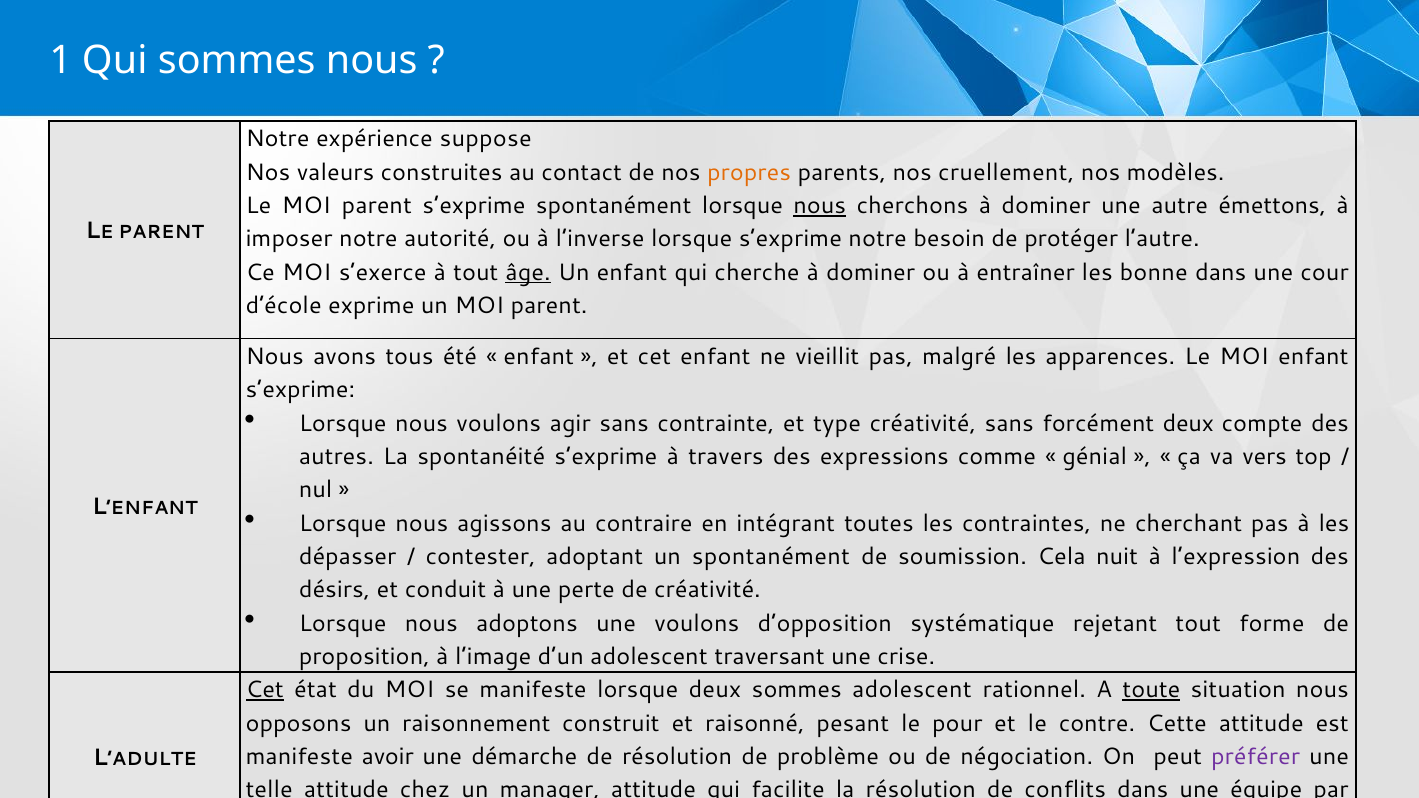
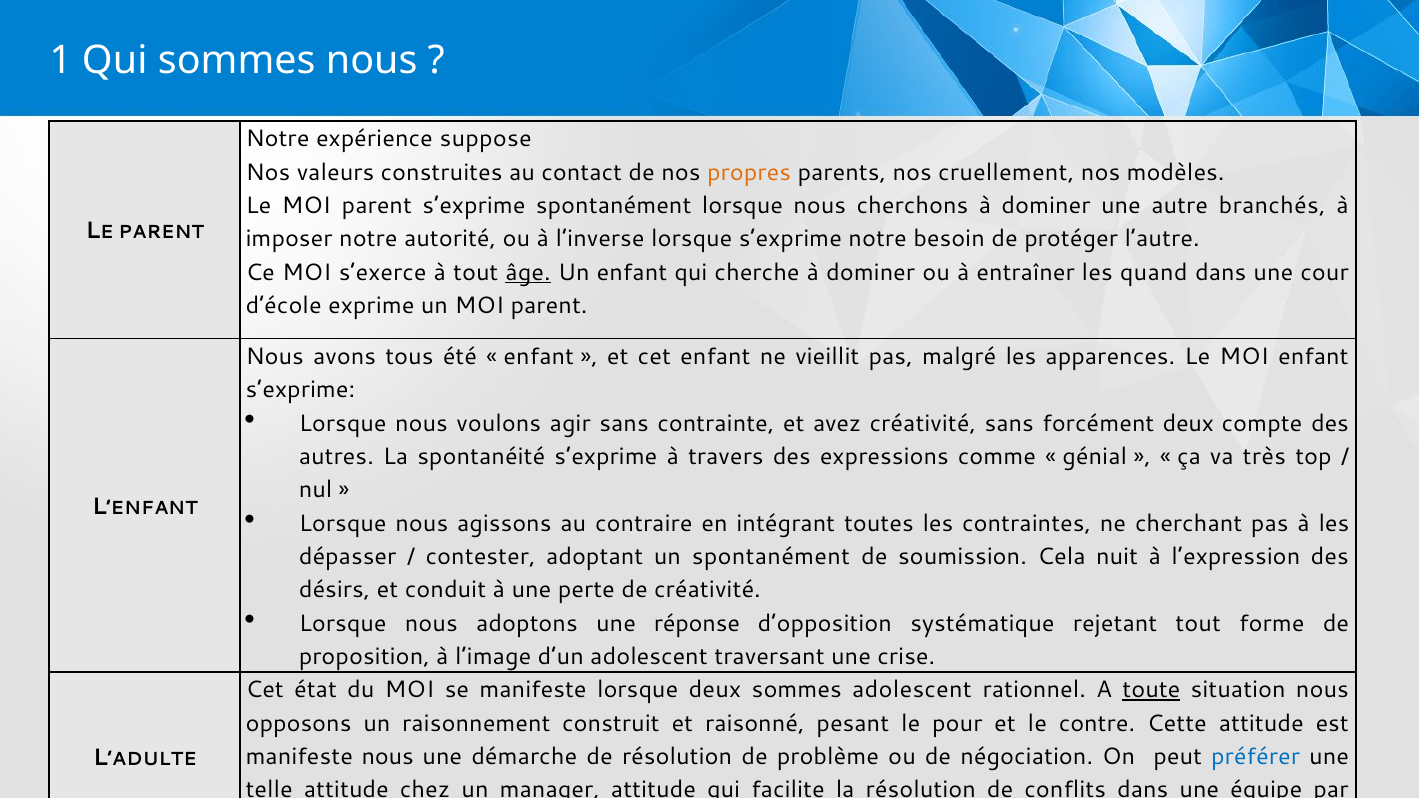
nous underline: present -> none (820, 206)
émettons: émettons -> branchés (1272, 206)
bonne: bonne -> quand (1154, 272)
type: type -> avez (837, 423)
vers: vers -> très (1264, 457)
une voulons: voulons -> réponse (697, 623)
Cet underline: present -> none (265, 690)
manifeste avoir: avoir -> nous (388, 757)
préférer colour: purple -> blue (1256, 757)
